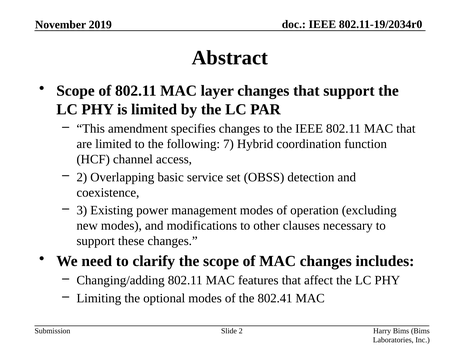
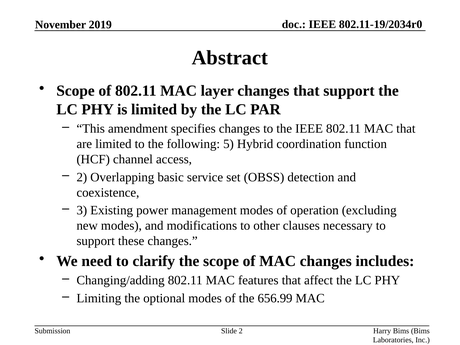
7: 7 -> 5 (229, 144)
802.41: 802.41 -> 656.99 (275, 298)
